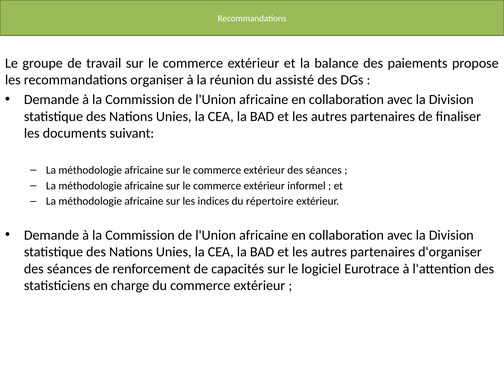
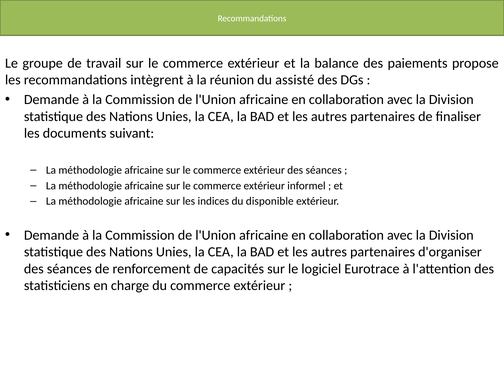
organiser: organiser -> intègrent (157, 80)
répertoire: répertoire -> disponible (270, 201)
